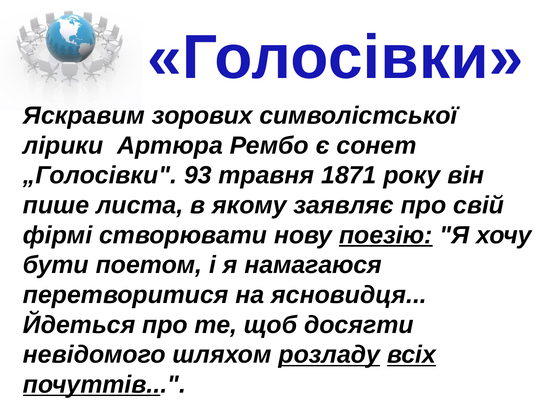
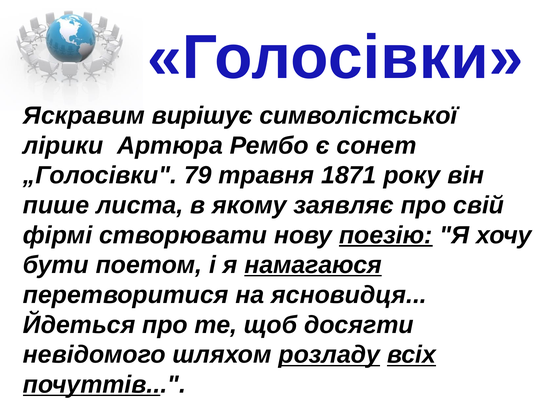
зорових: зорових -> вирішує (202, 115)
93: 93 -> 79 (198, 175)
намагаюся underline: none -> present (313, 265)
